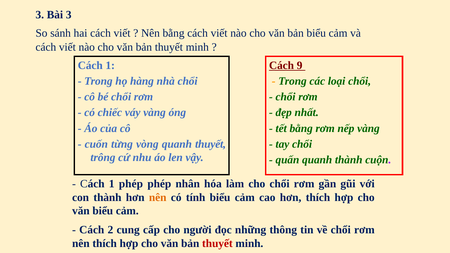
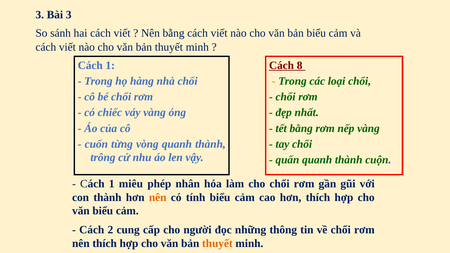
9: 9 -> 8 (300, 65)
vòng quanh thuyết: thuyết -> thành (210, 144)
1 phép: phép -> miêu (131, 184)
thuyết colour: red -> orange (217, 244)
